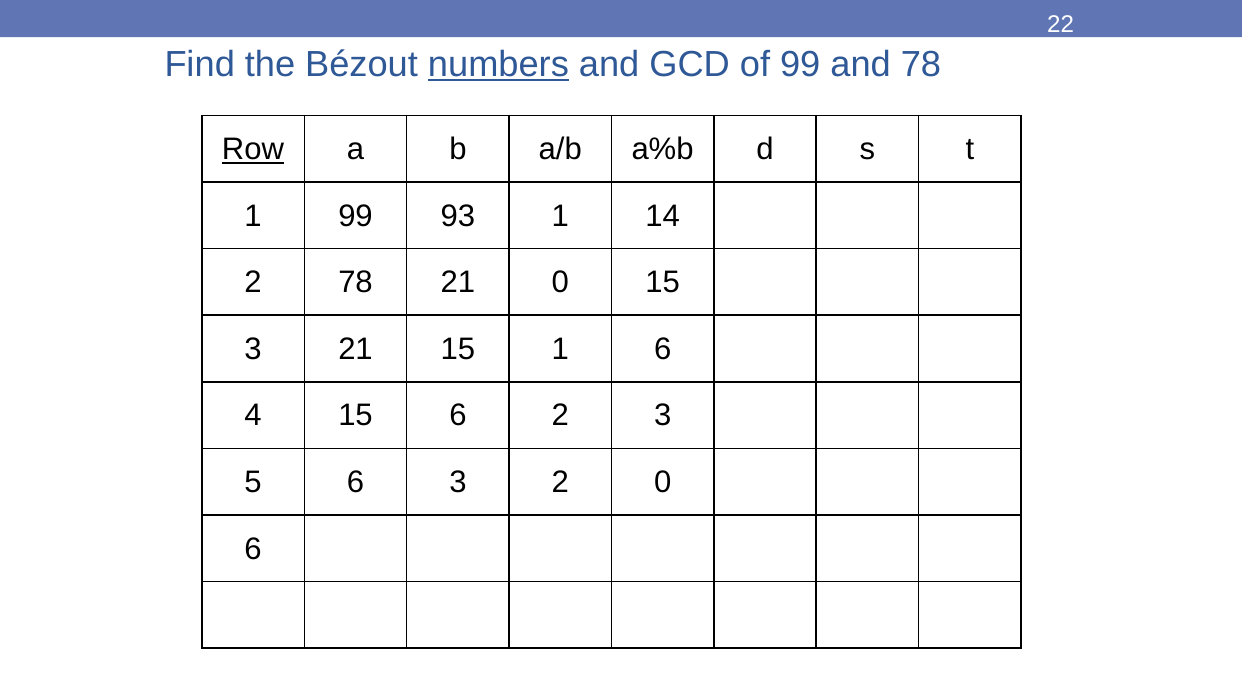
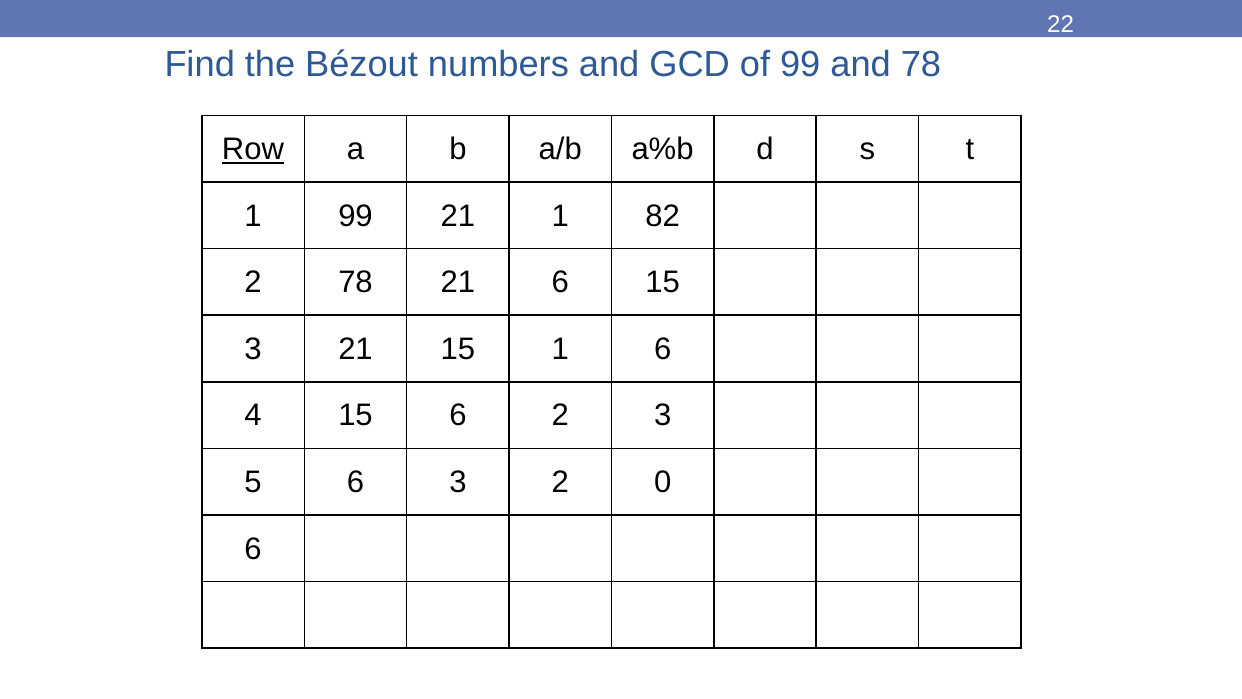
numbers underline: present -> none (498, 65)
99 93: 93 -> 21 (458, 216)
14: 14 -> 82 (663, 216)
21 0: 0 -> 6 (560, 282)
